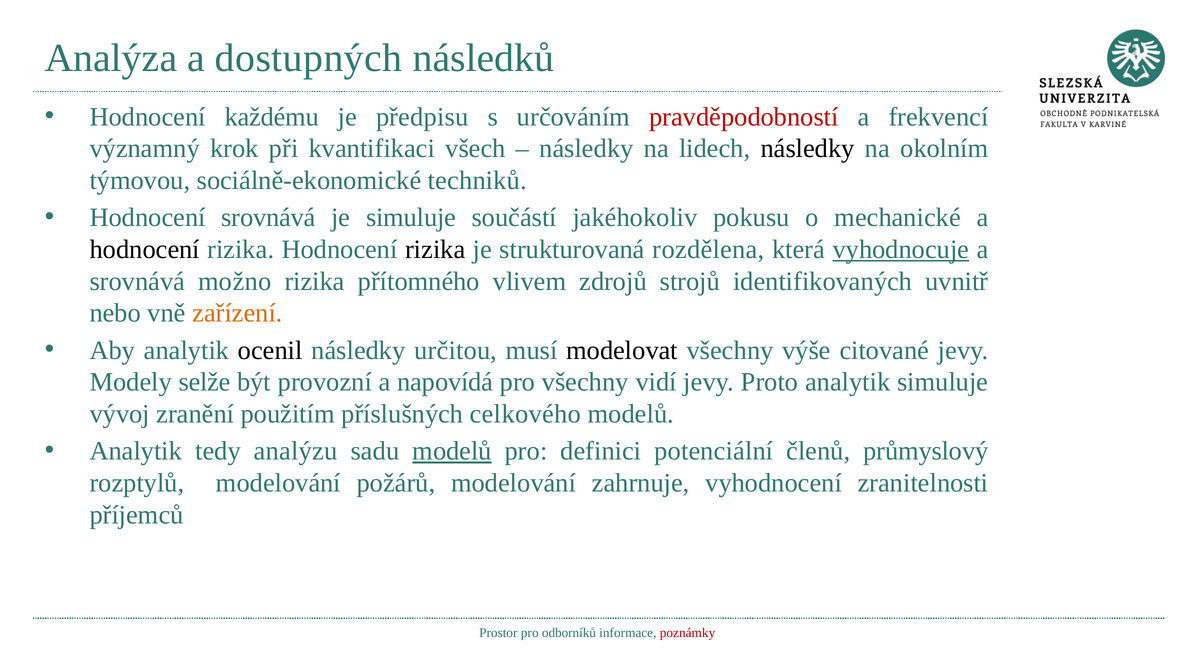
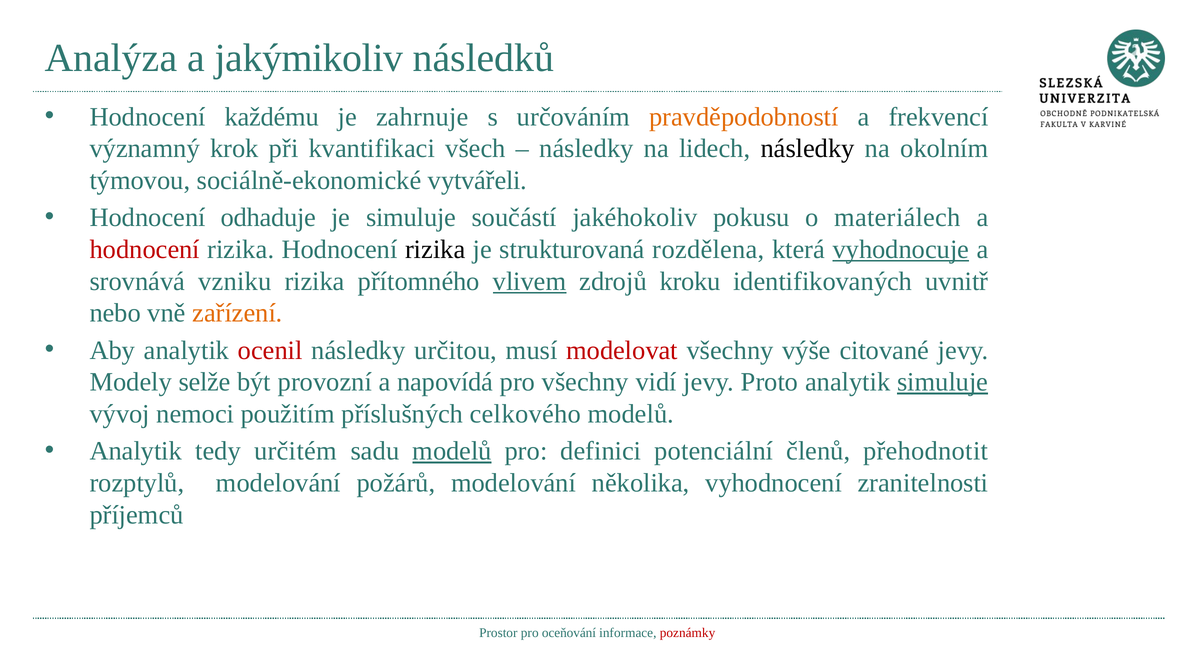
dostupných: dostupných -> jakýmikoliv (309, 58)
předpisu: předpisu -> zahrnuje (422, 117)
pravděpodobností colour: red -> orange (744, 117)
techniků: techniků -> vytvářeli (477, 181)
Hodnocení srovnává: srovnává -> odhaduje (269, 218)
mechanické: mechanické -> materiálech (897, 218)
hodnocení colour: black -> red (145, 250)
možno: možno -> vzniku (235, 281)
vlivem underline: none -> present (530, 281)
strojů: strojů -> kroku (690, 281)
ocenil colour: black -> red (270, 350)
modelovat colour: black -> red (622, 350)
simuluje underline: none -> present (943, 382)
zranění: zranění -> nemoci (195, 414)
analýzu: analýzu -> určitém (296, 451)
průmyslový: průmyslový -> přehodnotit (926, 451)
zahrnuje: zahrnuje -> několika (641, 483)
odborníků: odborníků -> oceňování (569, 633)
